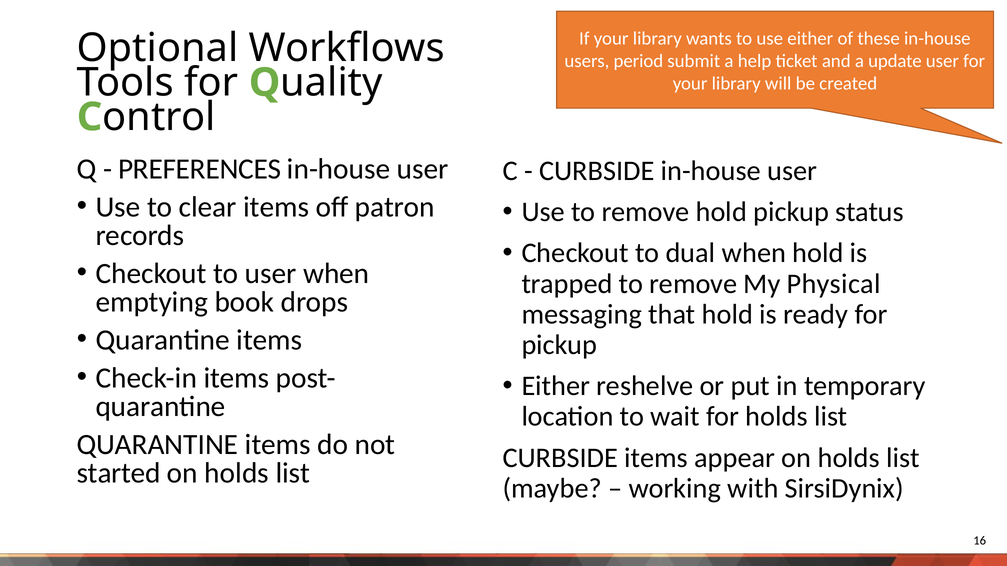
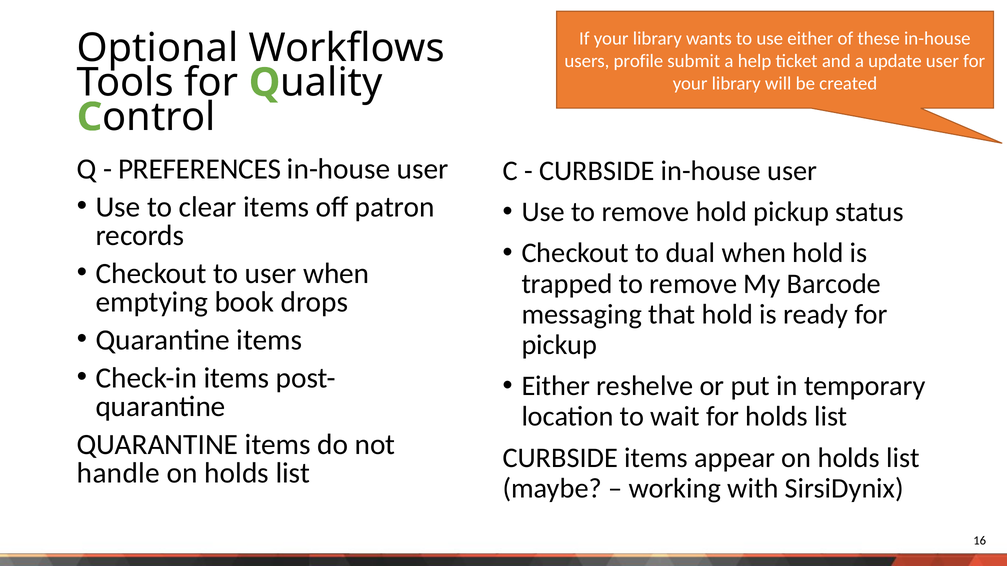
period: period -> profile (638, 61)
Physical: Physical -> Barcode (834, 284)
started: started -> handle (118, 473)
